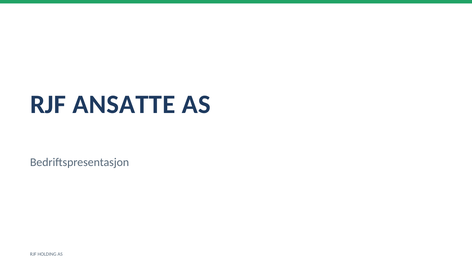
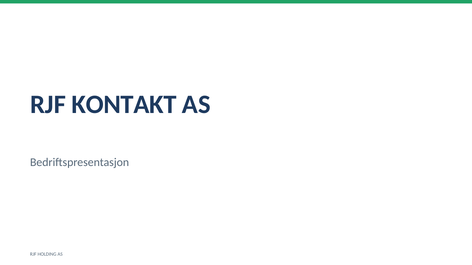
ANSATTE: ANSATTE -> KONTAKT (124, 105)
